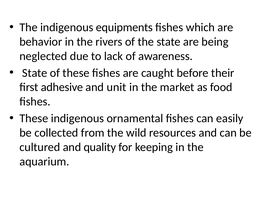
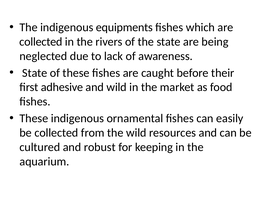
behavior: behavior -> collected (41, 42)
and unit: unit -> wild (117, 87)
quality: quality -> robust (100, 147)
